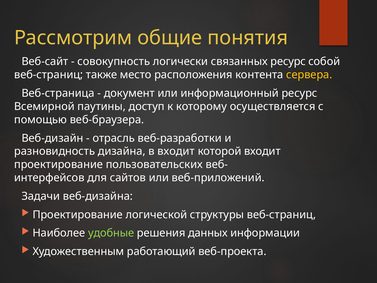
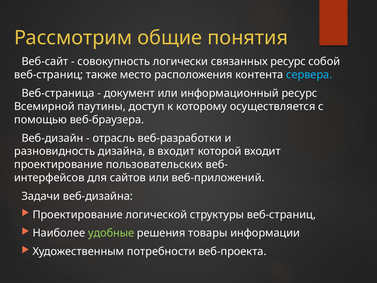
сервера colour: yellow -> light blue (309, 75)
данных: данных -> товары (208, 233)
работающий: работающий -> потребности (161, 251)
